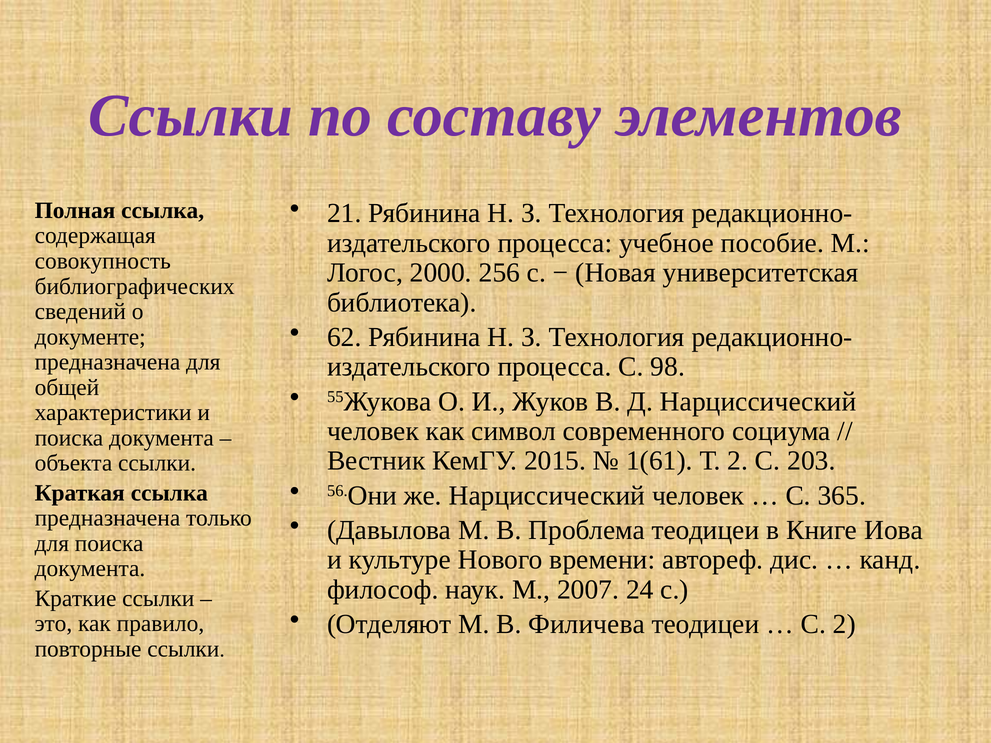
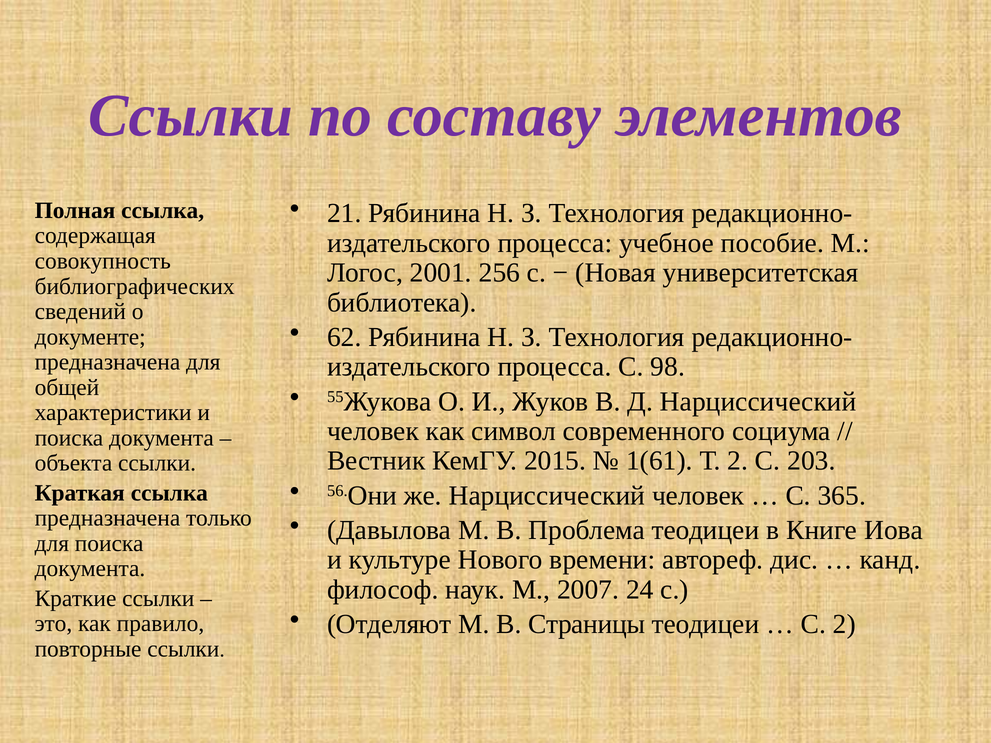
2000: 2000 -> 2001 (441, 273)
Филичева: Филичева -> Страницы (587, 624)
